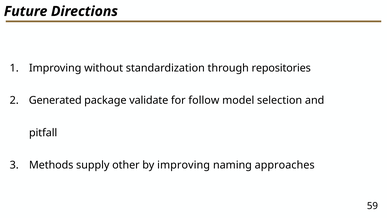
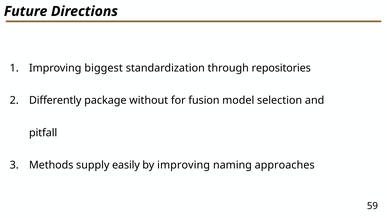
without: without -> biggest (104, 68)
Generated: Generated -> Differently (55, 100)
validate: validate -> without (149, 100)
follow: follow -> fusion (204, 100)
other: other -> easily (126, 165)
